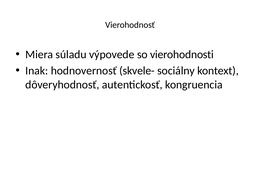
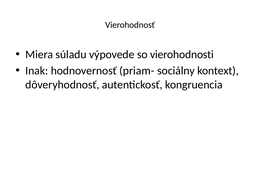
skvele-: skvele- -> priam- (137, 71)
